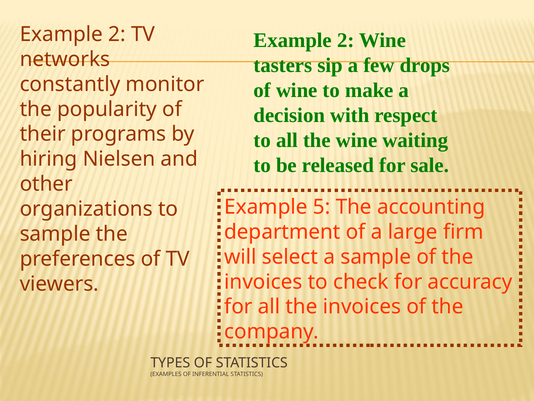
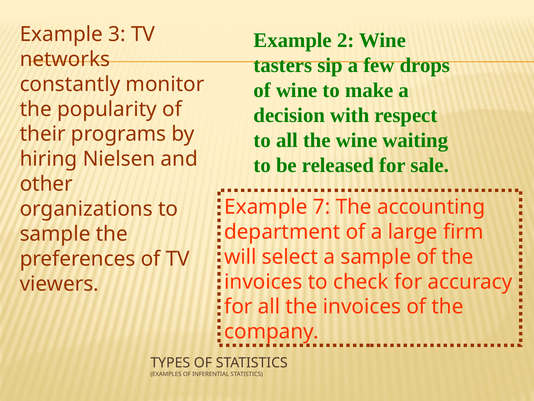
2: 2 -> 3 (117, 34)
5: 5 -> 7 (322, 207)
